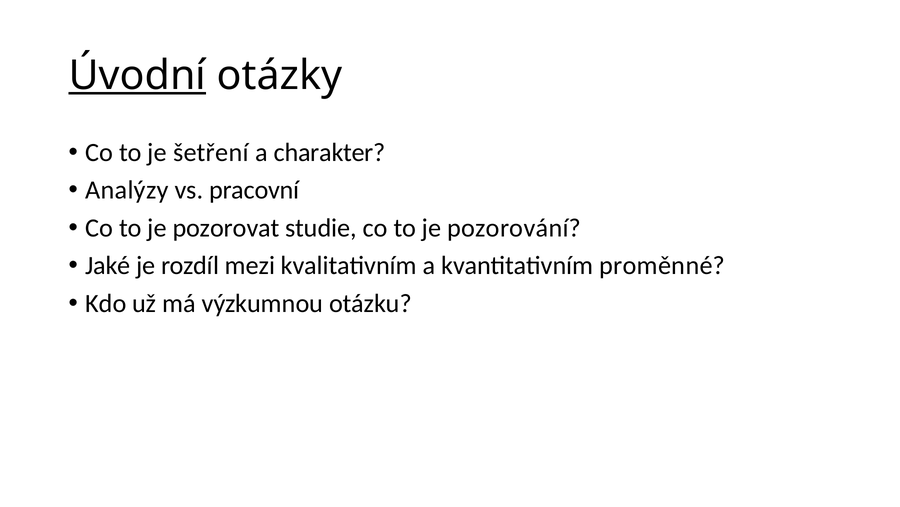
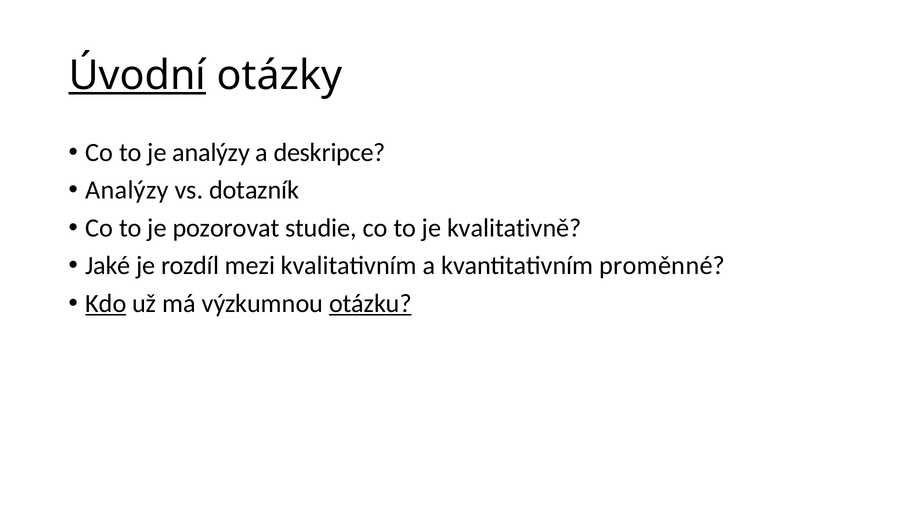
je šetření: šetření -> analýzy (211, 152)
charakter: charakter -> deskripce (330, 152)
pracovní: pracovní -> dotazník (254, 190)
pozorování: pozorování -> kvalitativně (514, 228)
Kdo underline: none -> present (106, 303)
otázku underline: none -> present (370, 303)
